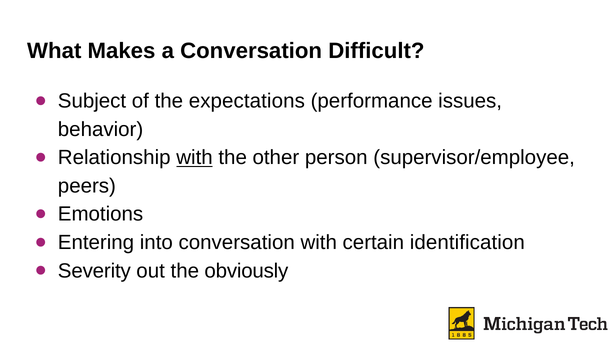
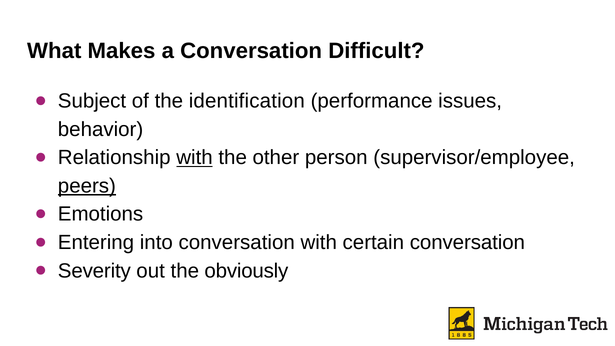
expectations: expectations -> identification (247, 101)
peers underline: none -> present (87, 186)
certain identification: identification -> conversation (467, 242)
